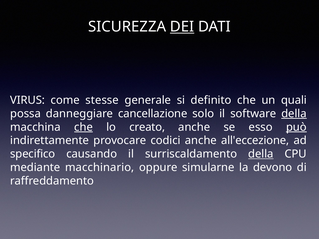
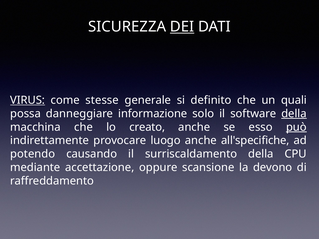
VIRUS underline: none -> present (28, 100)
cancellazione: cancellazione -> informazione (153, 114)
che underline: present -> none (84, 127)
codici: codici -> luogo (166, 141)
all'eccezione: all'eccezione -> all'specifiche (255, 141)
specifico: specifico -> potendo (33, 154)
della underline: present -> none (261, 154)
macchinario: macchinario -> accettazione (100, 168)
simularne: simularne -> scansione (208, 168)
